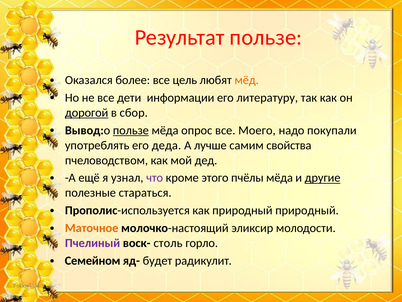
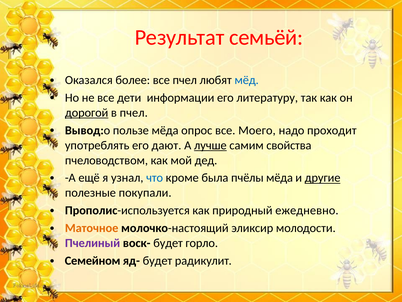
Результат пользе: пользе -> семьёй (266, 37)
все цель: цель -> пчел (185, 80)
мёд colour: orange -> blue (247, 80)
в сбор: сбор -> пчел (134, 113)
пользе underline: present -> none (131, 130)
покупали: покупали -> проходит (332, 130)
деда: деда -> дают (166, 145)
лучше underline: none -> present (210, 145)
что colour: purple -> blue (155, 178)
этого: этого -> была (215, 178)
стараться: стараться -> покупали (145, 193)
природный природный: природный -> ежедневно (307, 210)
воск- столь: столь -> будет (168, 243)
